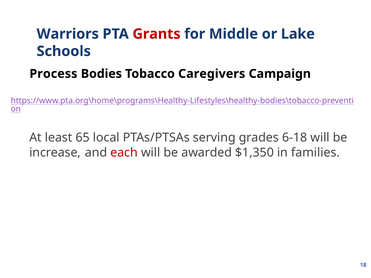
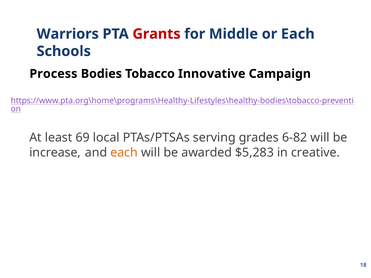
or Lake: Lake -> Each (298, 34)
Caregivers: Caregivers -> Innovative (212, 74)
65: 65 -> 69 (83, 138)
6-18: 6-18 -> 6-82 (295, 138)
each colour: red -> orange (124, 153)
$1,350: $1,350 -> $5,283 (255, 153)
families: families -> creative (316, 153)
